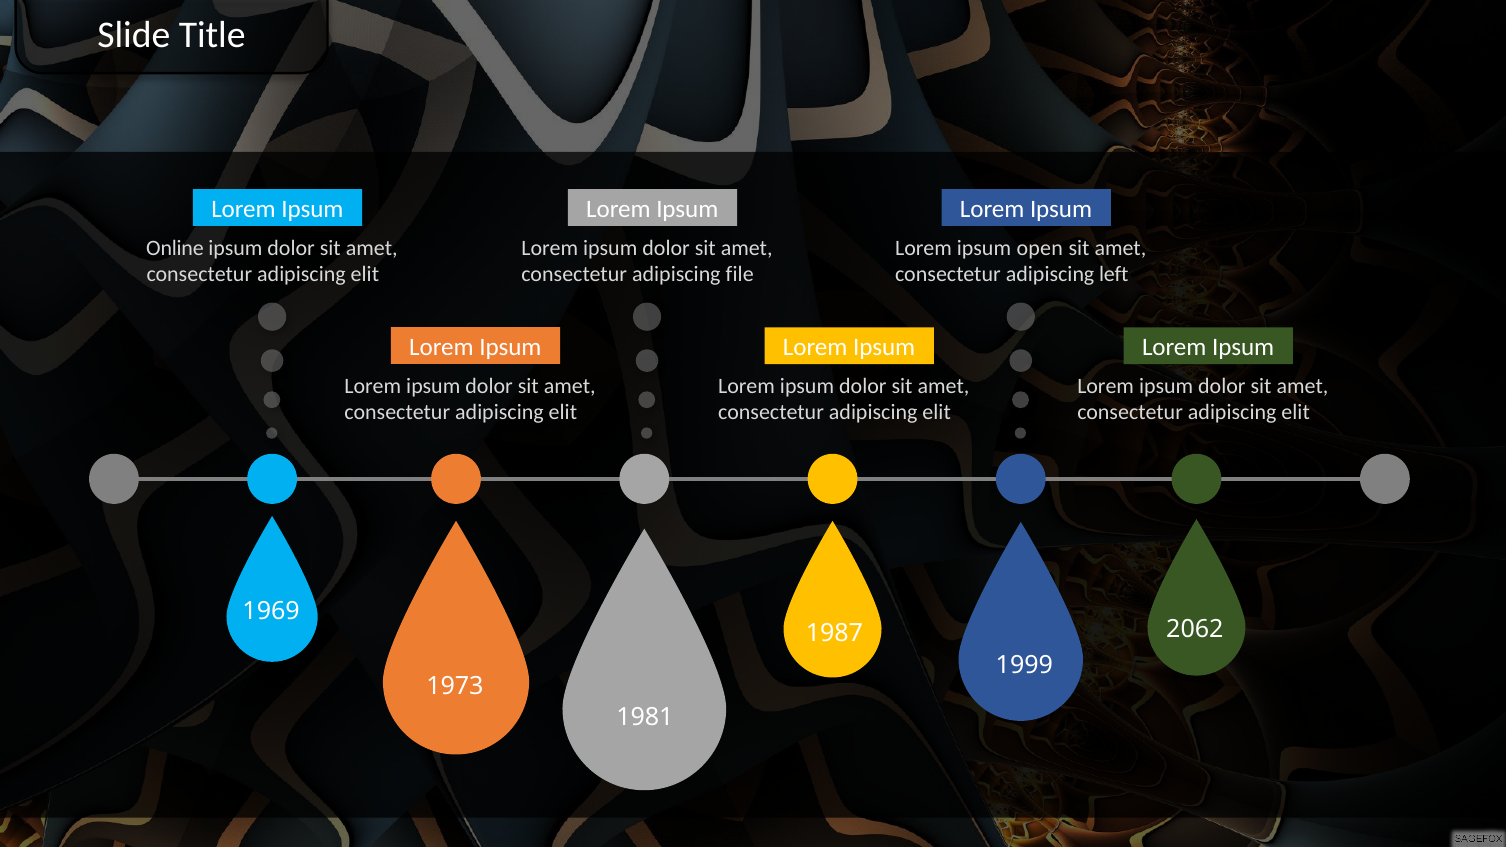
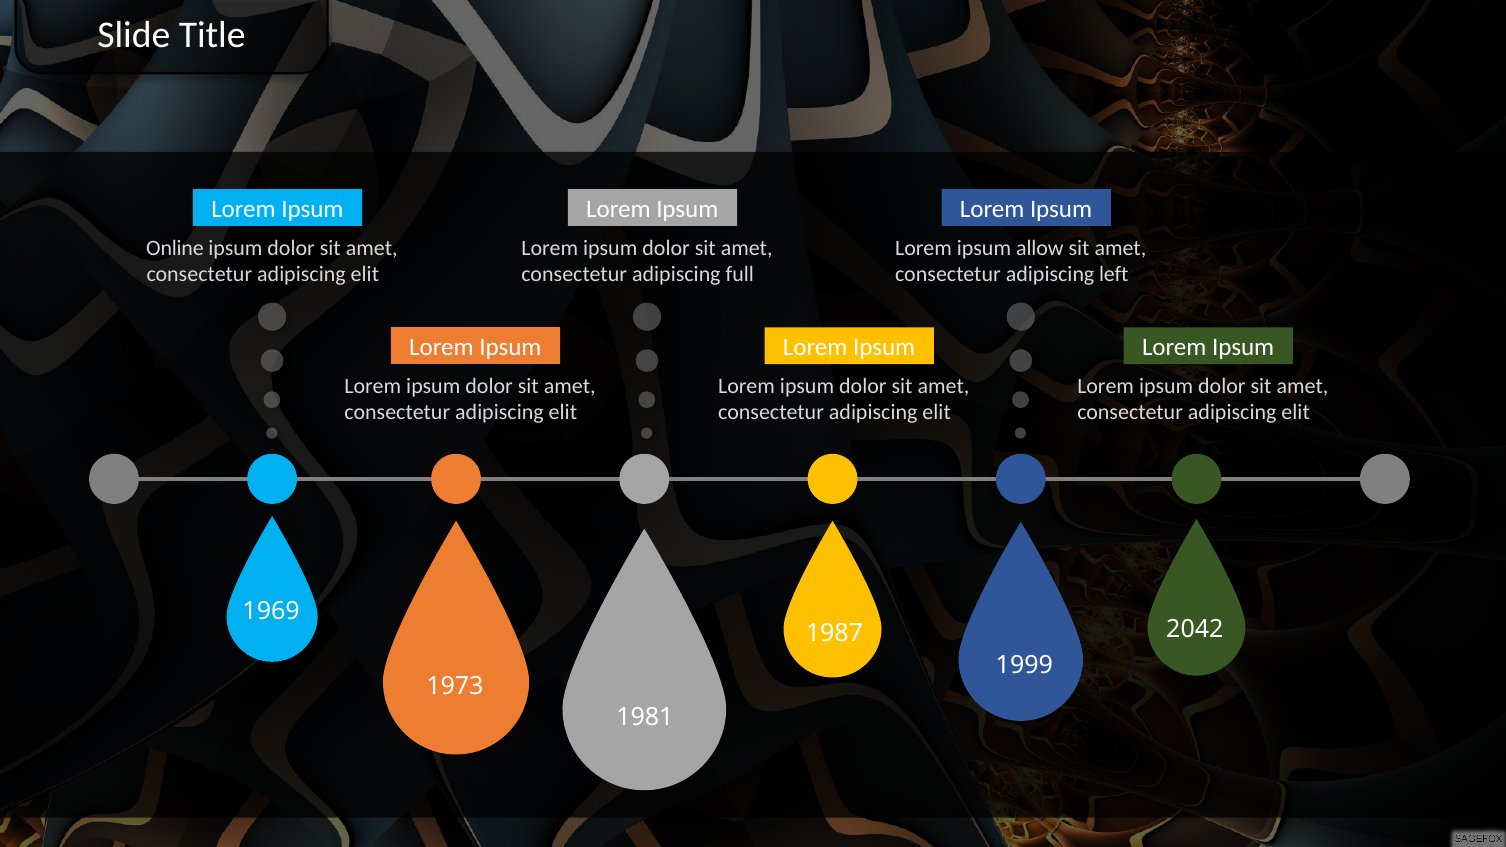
open: open -> allow (1040, 248)
file: file -> full (740, 275)
2062: 2062 -> 2042 (1195, 629)
